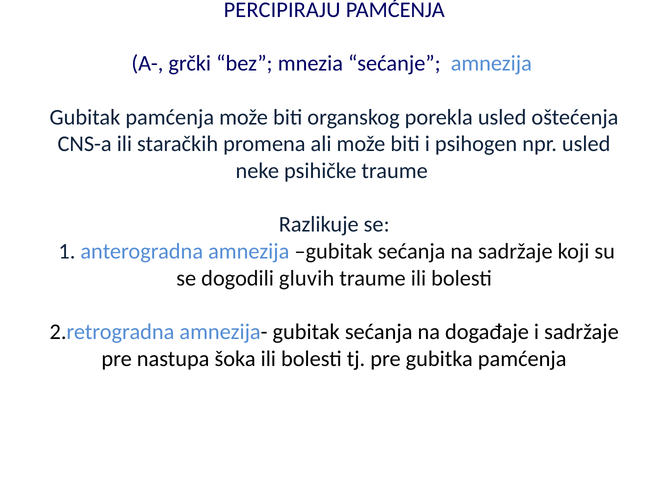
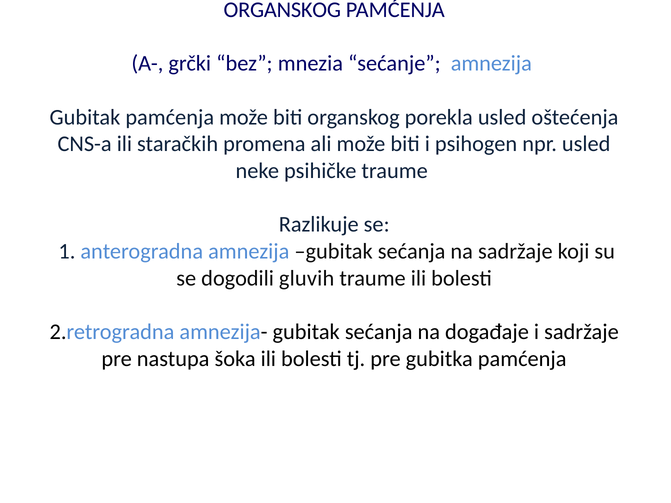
PERCIPIRAJU: PERCIPIRAJU -> ORGANSKOG (282, 10)
